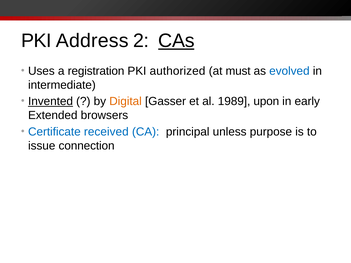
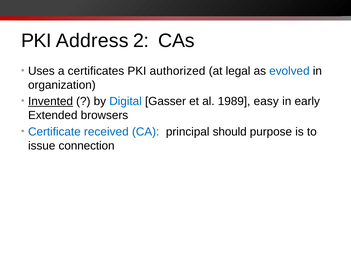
CAs underline: present -> none (176, 41)
registration: registration -> certificates (96, 71)
must: must -> legal (238, 71)
intermediate: intermediate -> organization (62, 85)
Digital colour: orange -> blue (126, 101)
upon: upon -> easy (266, 101)
unless: unless -> should (230, 132)
